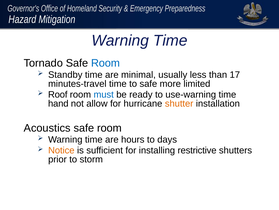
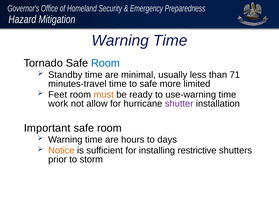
17: 17 -> 71 (235, 75)
Roof: Roof -> Feet (58, 94)
must colour: blue -> orange (104, 94)
hand: hand -> work (58, 103)
shutter colour: orange -> purple (179, 103)
Acoustics: Acoustics -> Important (47, 128)
